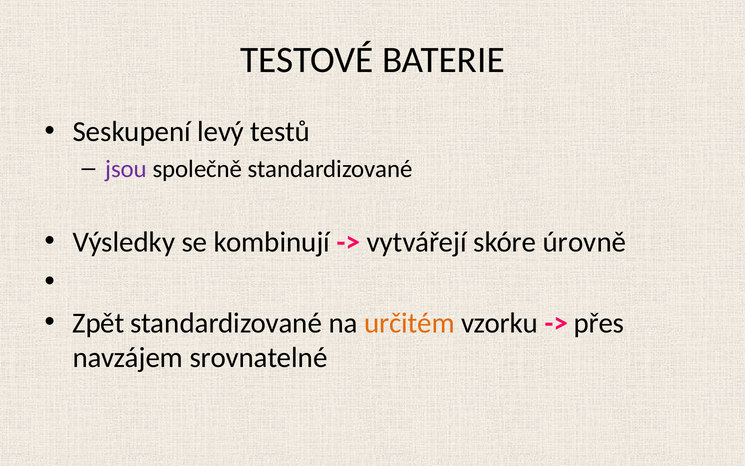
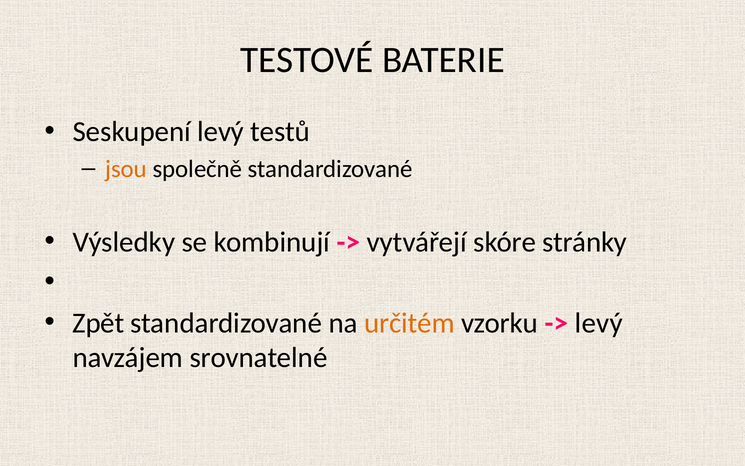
jsou colour: purple -> orange (126, 169)
úrovně: úrovně -> stránky (585, 242)
přes: přes -> levý (599, 323)
